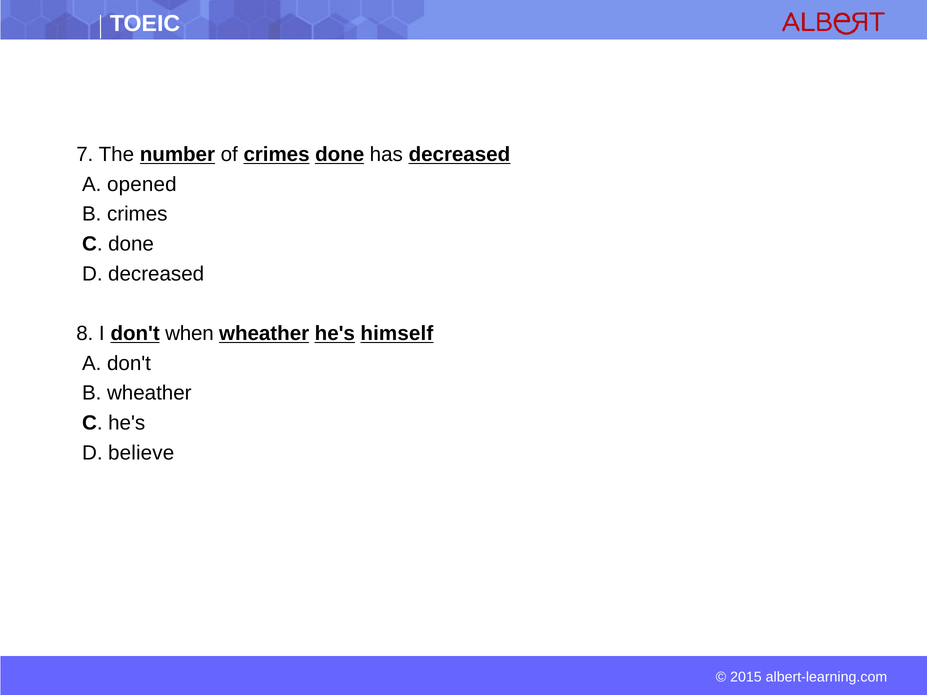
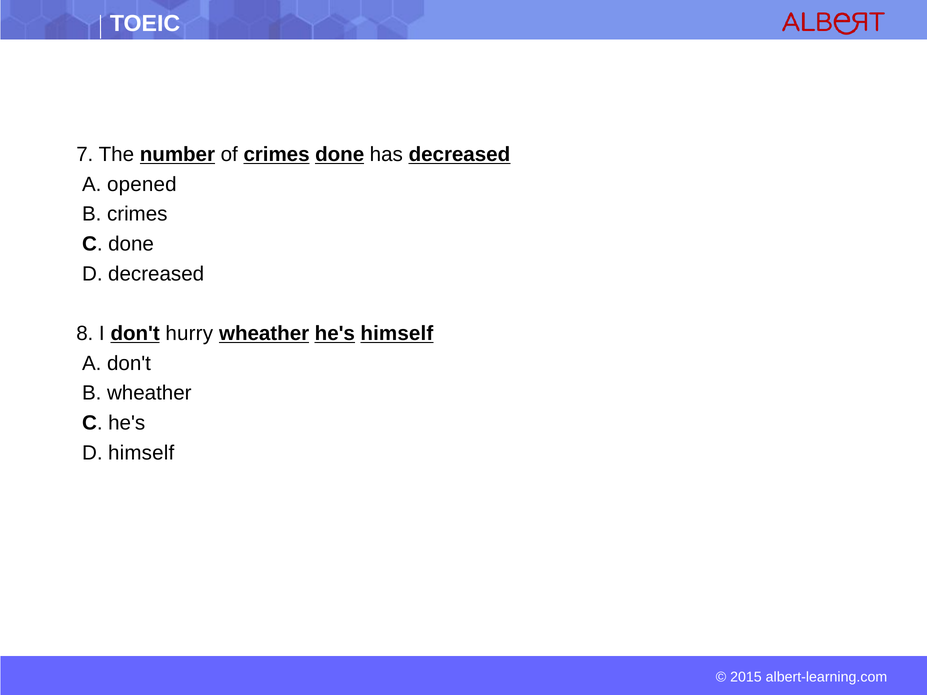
when: when -> hurry (189, 334)
D believe: believe -> himself (141, 453)
